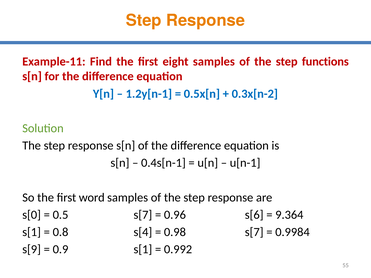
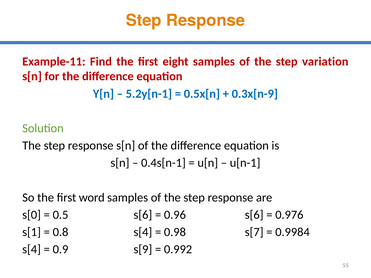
functions: functions -> variation (325, 62)
1.2y[n-1: 1.2y[n-1 -> 5.2y[n-1 (149, 94)
0.3x[n-2: 0.3x[n-2 -> 0.3x[n-9 (255, 94)
0.5 s[7: s[7 -> s[6 (143, 215)
9.364: 9.364 -> 0.976 (289, 215)
s[9: s[9 -> s[4 (32, 250)
0.9 s[1: s[1 -> s[9 (143, 250)
